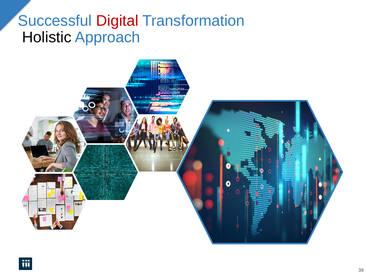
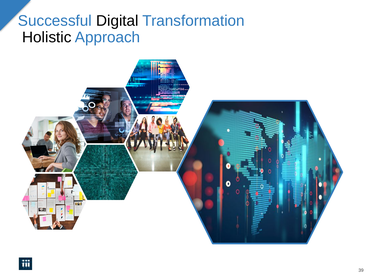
Digital colour: red -> black (117, 21)
